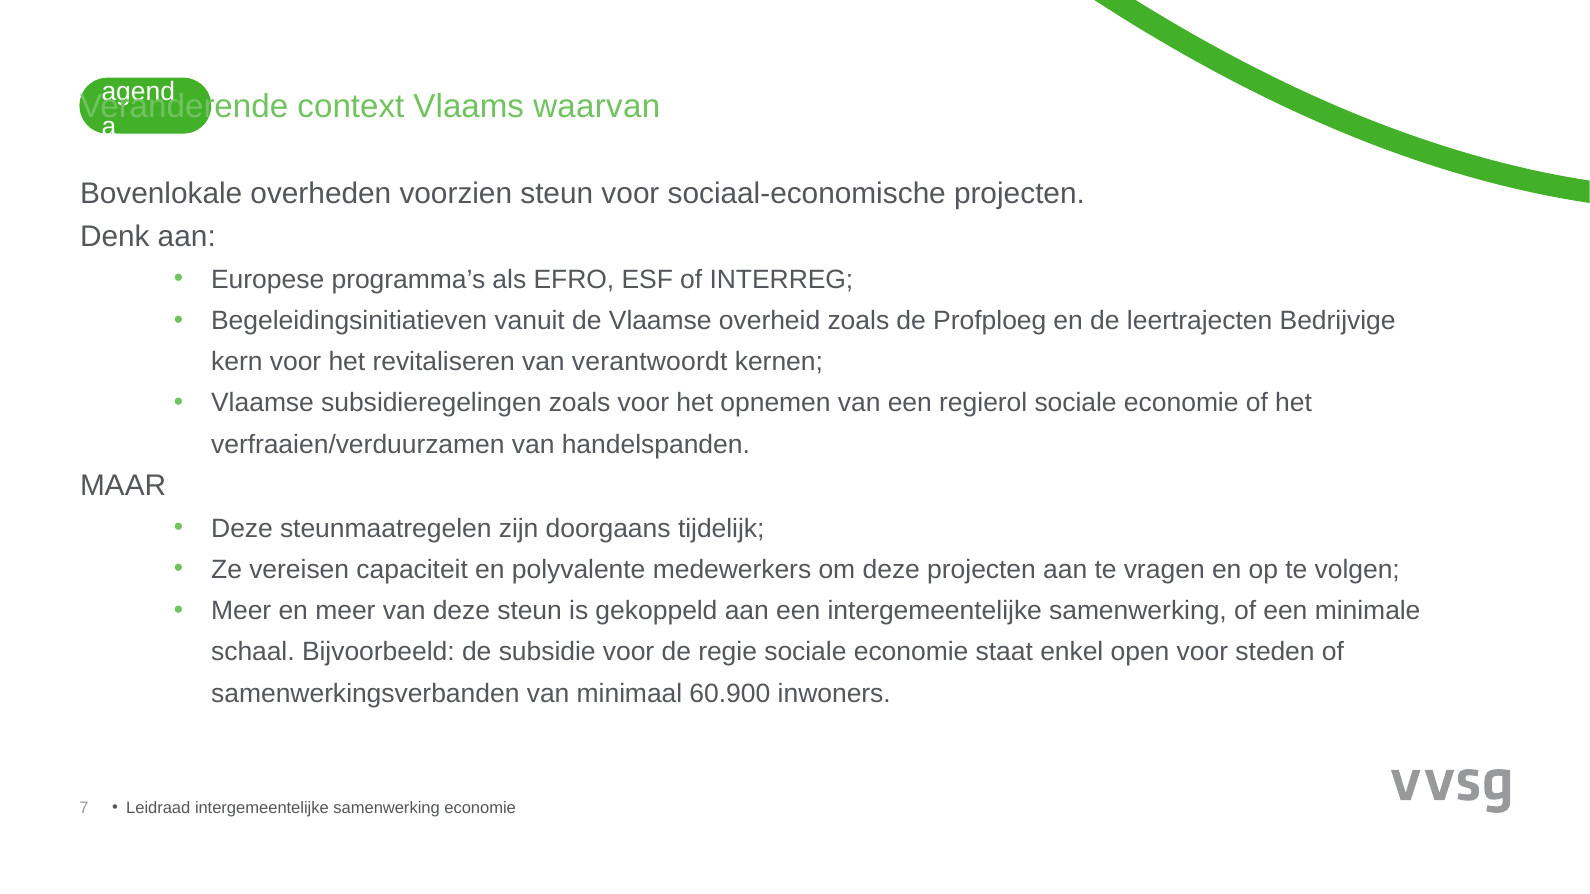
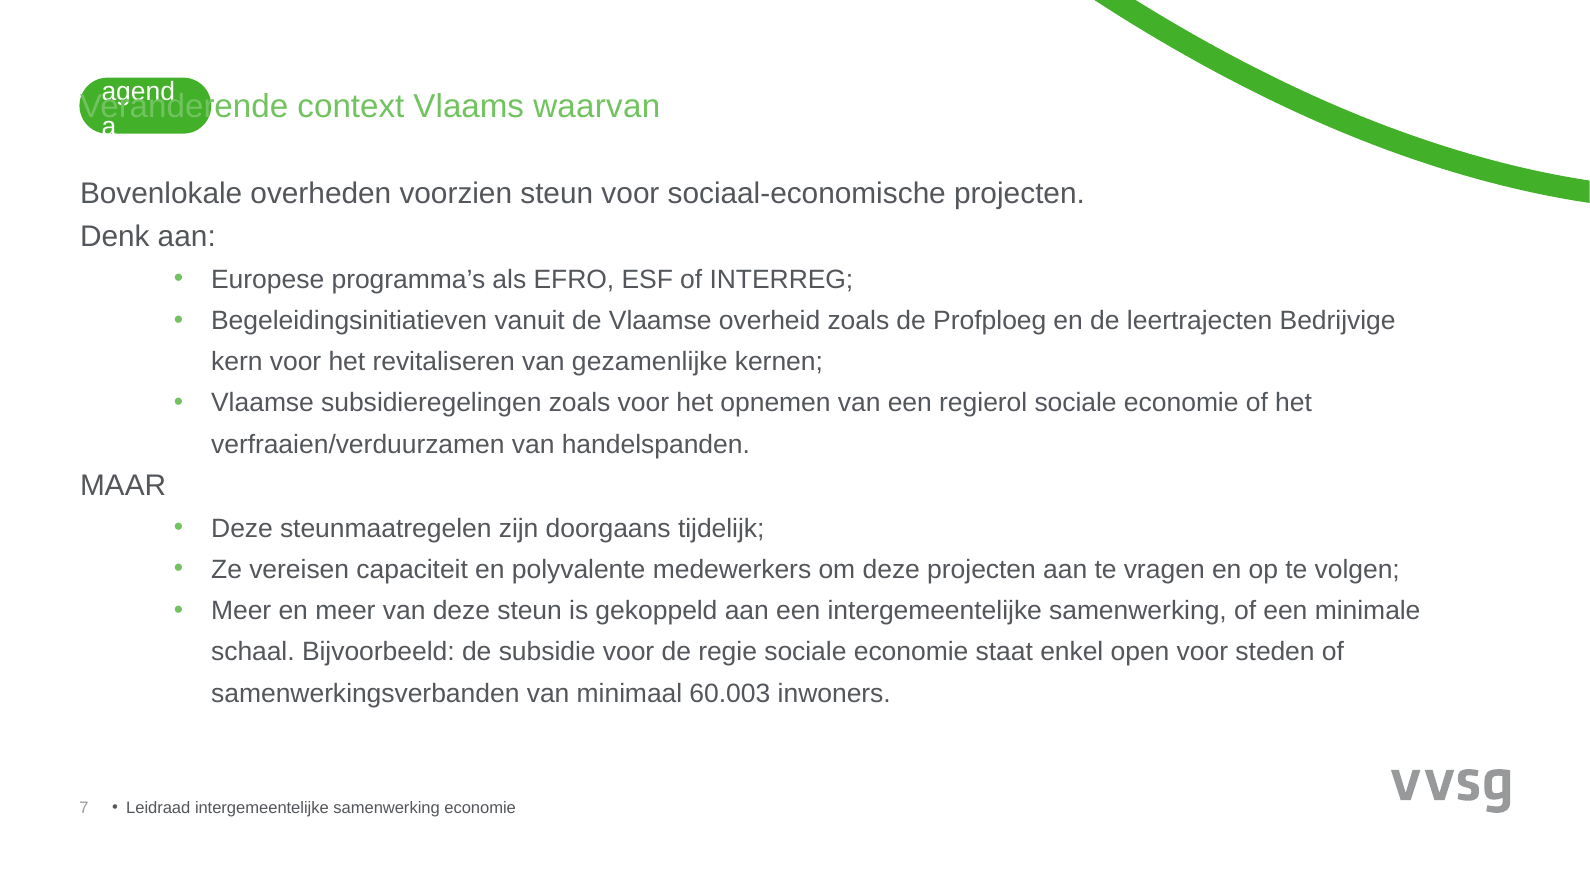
verantwoordt: verantwoordt -> gezamenlijke (650, 362)
60.900: 60.900 -> 60.003 (730, 694)
